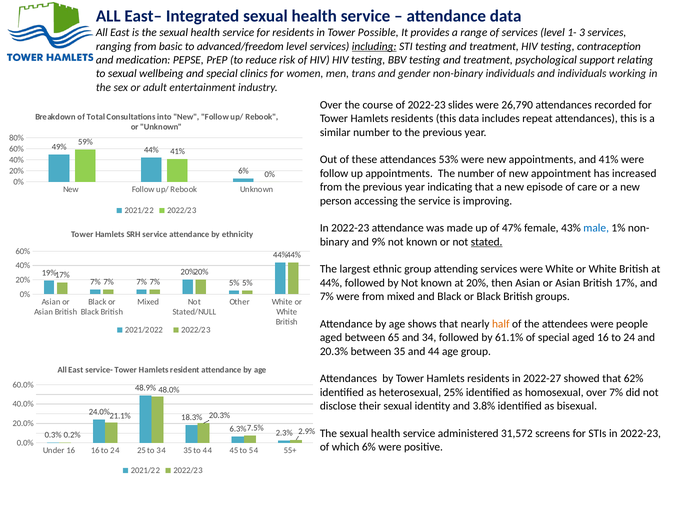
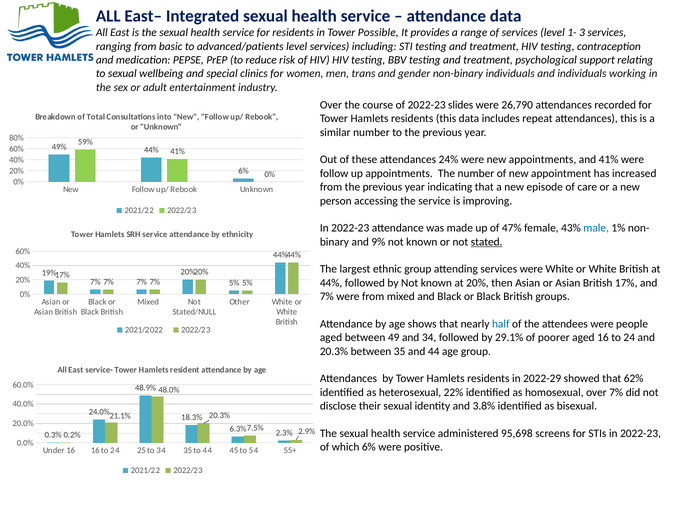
advanced/freedom: advanced/freedom -> advanced/patients (240, 46)
including underline: present -> none (374, 46)
53%: 53% -> 24% (449, 159)
half colour: orange -> blue (501, 323)
65: 65 -> 49 (394, 337)
61.1%: 61.1% -> 29.1% (509, 337)
of special: special -> poorer (554, 337)
2022-27: 2022-27 -> 2022-29 (542, 378)
25%: 25% -> 22% (454, 392)
31,572: 31,572 -> 95,698 (517, 433)
